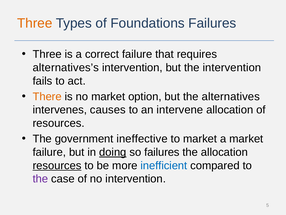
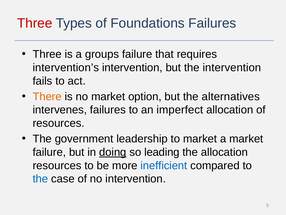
Three colour: orange -> red (35, 23)
correct: correct -> groups (102, 54)
alternatives’s: alternatives’s -> intervention’s (66, 67)
intervenes causes: causes -> failures (108, 110)
intervene: intervene -> imperfect (180, 110)
ineffective: ineffective -> leadership (142, 139)
so failures: failures -> leading (162, 152)
resources underline: present -> none (57, 165)
the colour: purple -> blue (40, 178)
